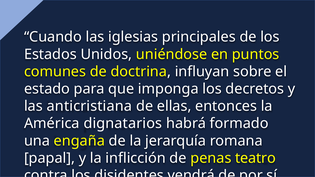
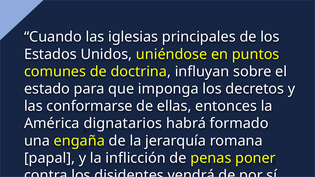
anticristiana: anticristiana -> conformarse (89, 106)
teatro: teatro -> poner (255, 158)
